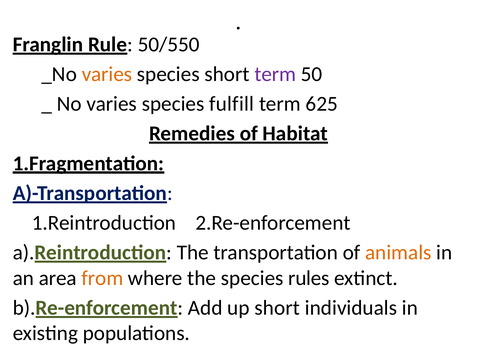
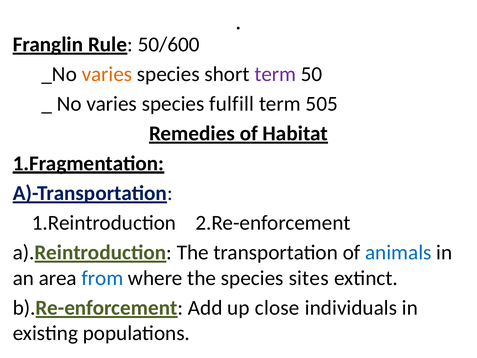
50/550: 50/550 -> 50/600 (169, 44)
625: 625 -> 505 (322, 104)
animals colour: orange -> blue (398, 252)
from colour: orange -> blue (102, 278)
rules: rules -> sites (309, 278)
up short: short -> close (277, 308)
